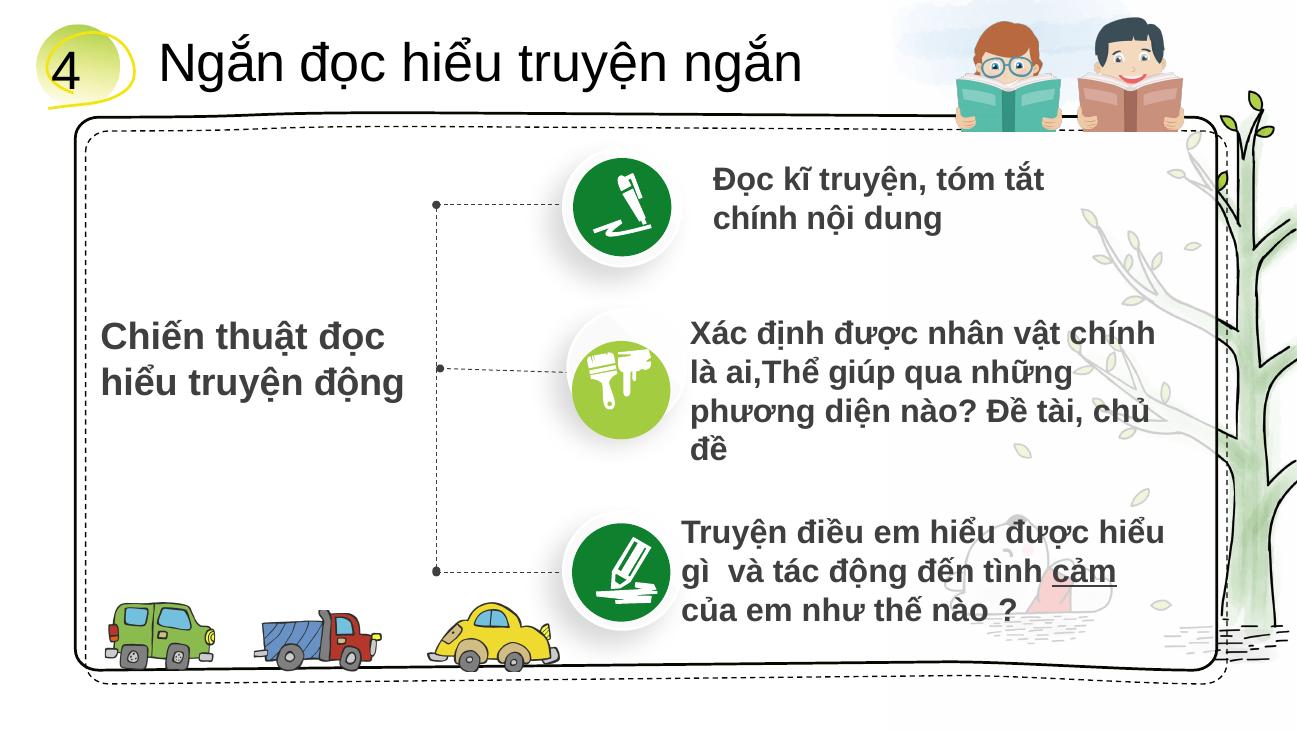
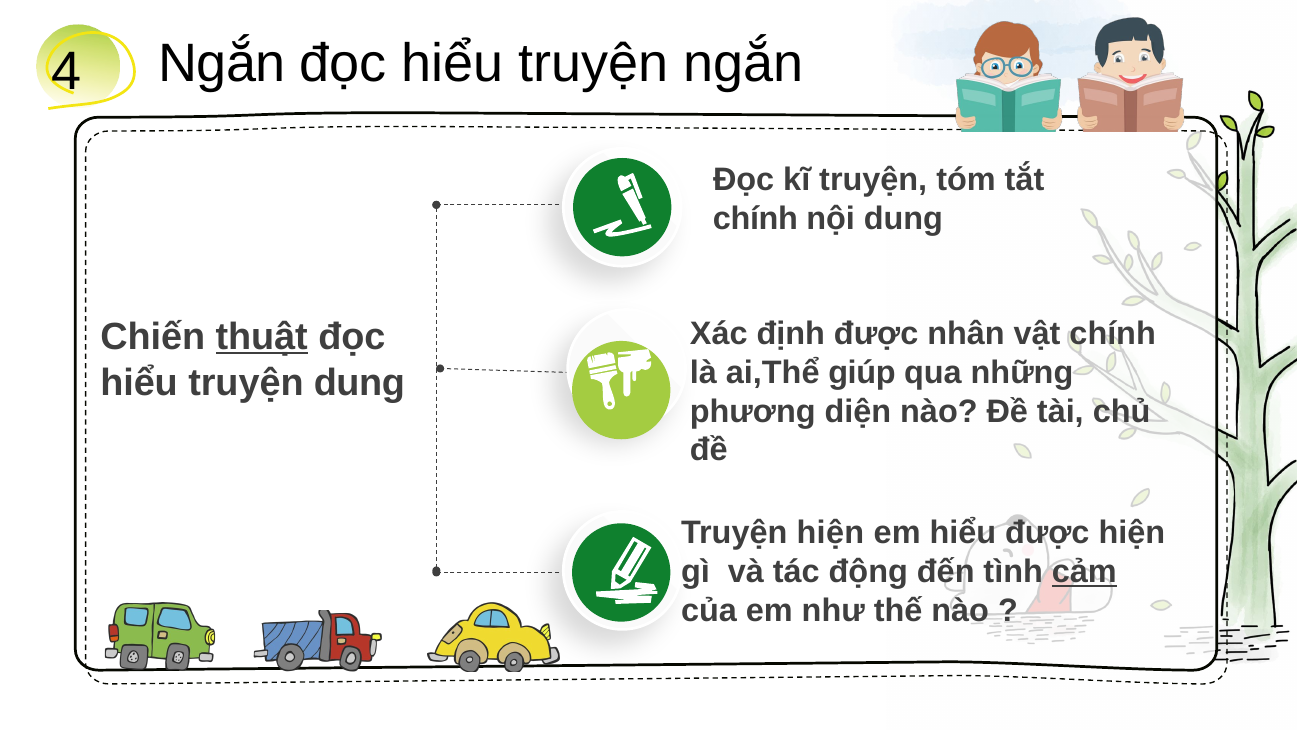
thuật underline: none -> present (262, 337)
truyện động: động -> dung (359, 382)
Truyện điều: điều -> hiện (830, 533)
được hiểu: hiểu -> hiện (1132, 533)
